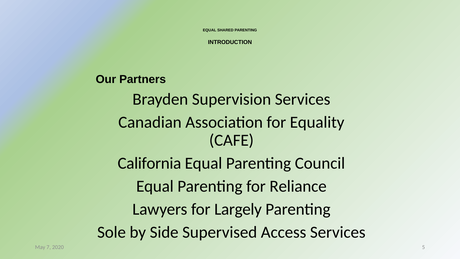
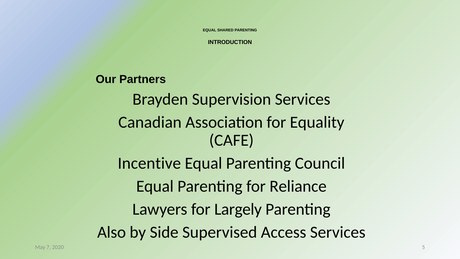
California: California -> Incentive (149, 163)
Sole: Sole -> Also (112, 232)
